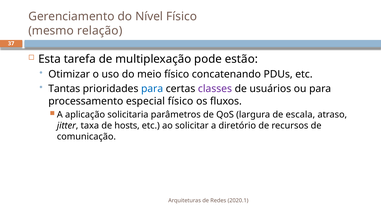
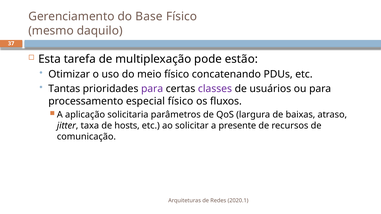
Nível: Nível -> Base (149, 17)
relação: relação -> daquilo (100, 31)
para colour: blue -> purple (152, 89)
escala: escala -> baixas (300, 115)
diretório: diretório -> presente (237, 126)
